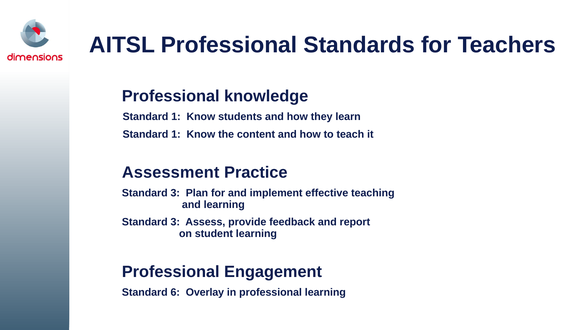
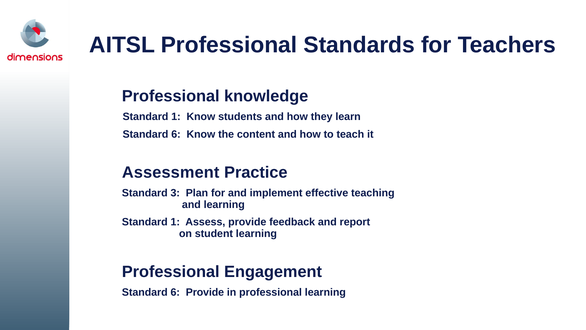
1: 1 -> 6 (176, 134)
3: 3 -> 1 (175, 222)
6 Overlay: Overlay -> Provide (205, 292)
